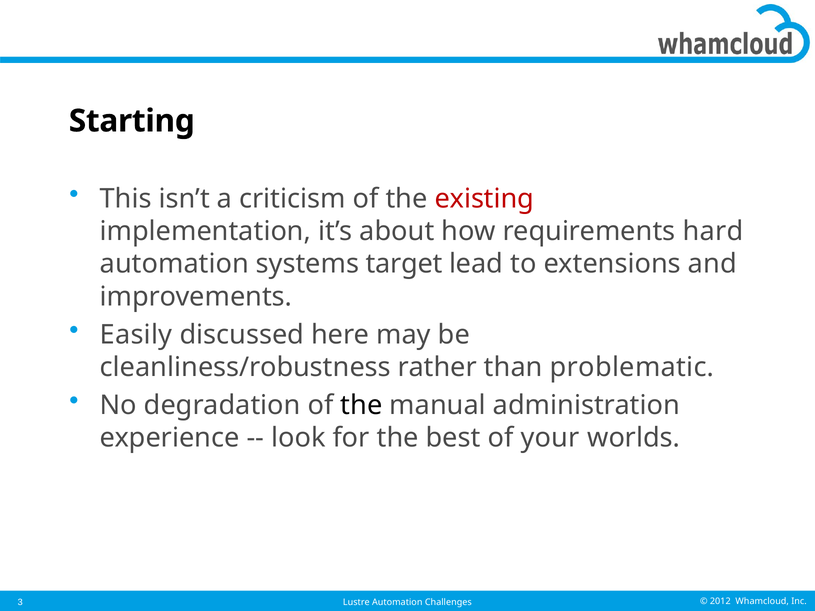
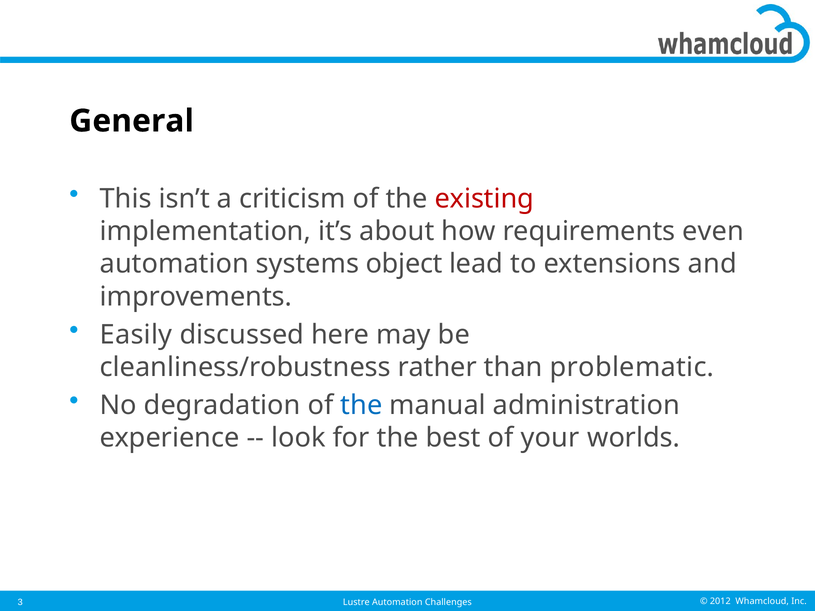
Starting: Starting -> General (132, 121)
hard: hard -> even (713, 231)
target: target -> object (404, 264)
the colour: black -> blue (361, 405)
